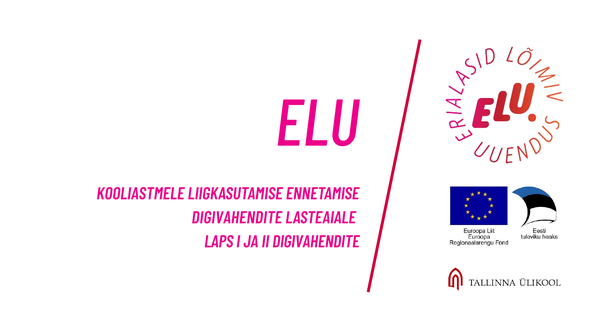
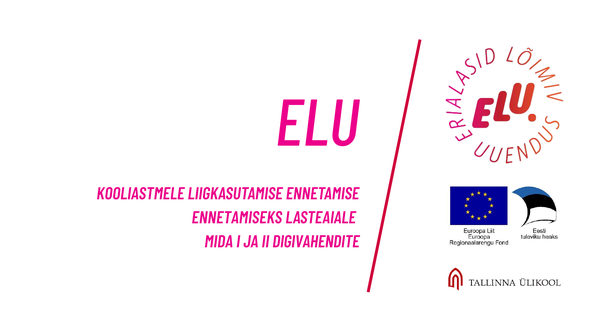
DIGIVAHENDITE: DIGIVAHENDITE -> ENNETAMISEKS (237, 218)
LAPS: LAPS -> MIDA (219, 241)
